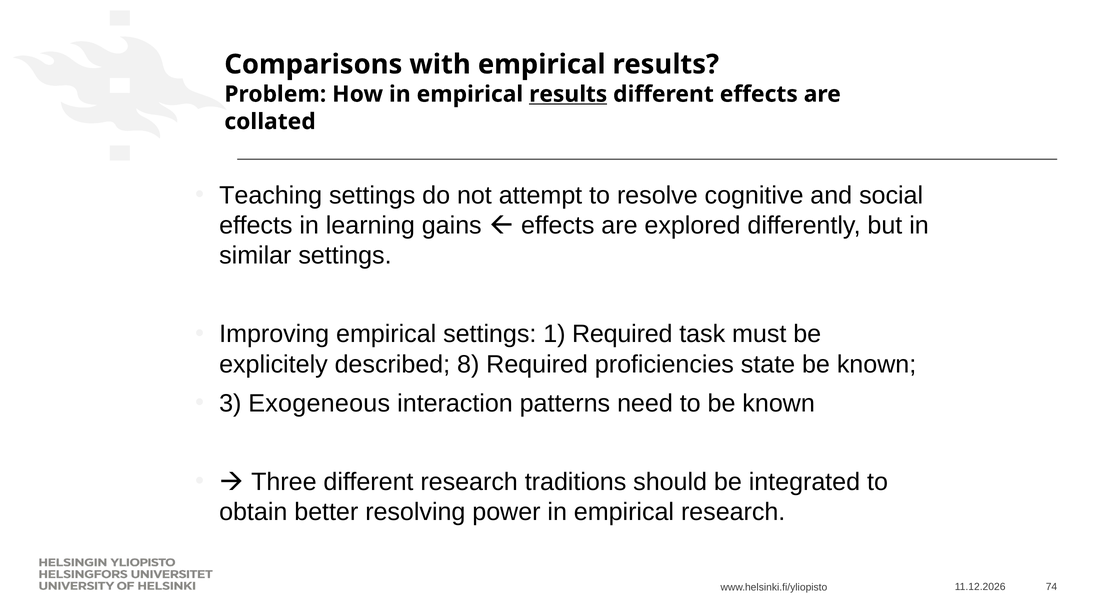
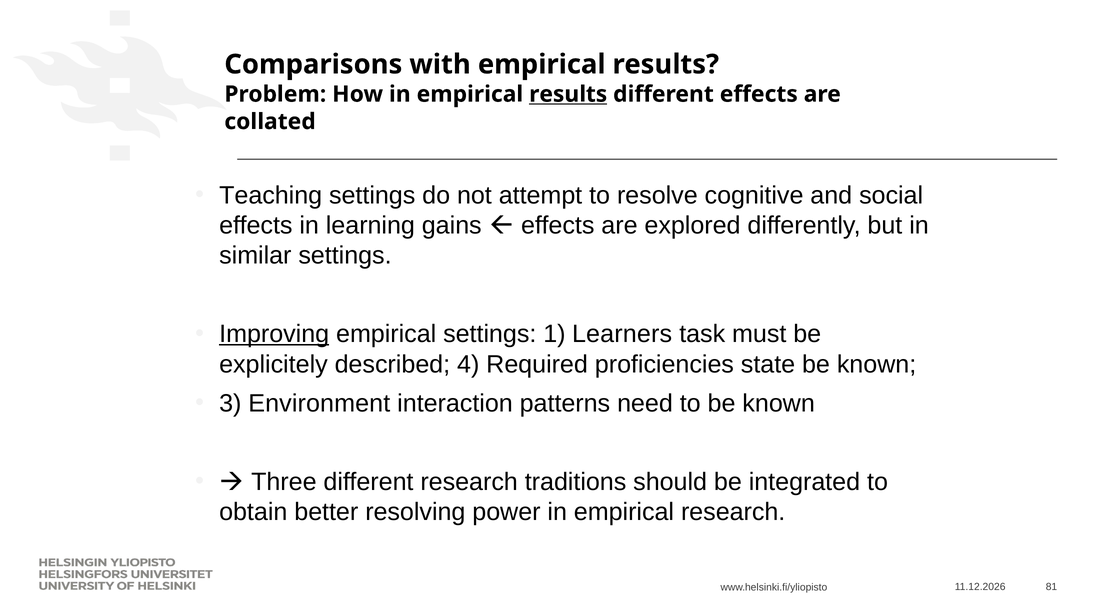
Improving underline: none -> present (274, 334)
1 Required: Required -> Learners (622, 334)
8: 8 -> 4 (468, 365)
Exogeneous: Exogeneous -> Environment (319, 404)
74: 74 -> 81 (1052, 588)
